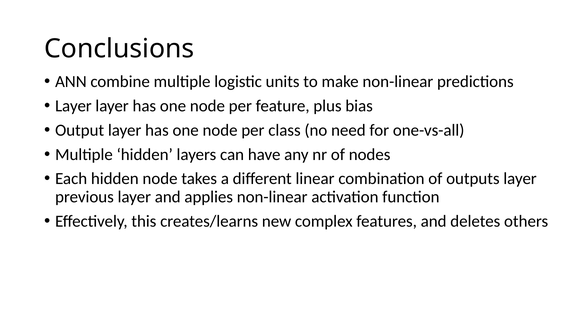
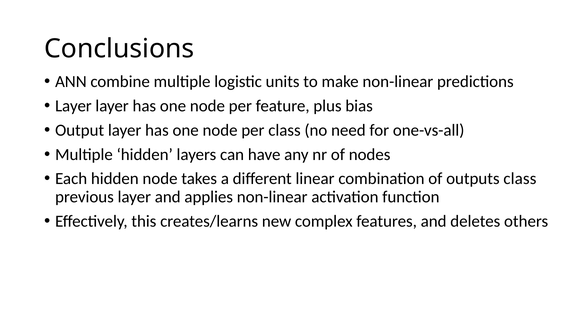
outputs layer: layer -> class (520, 179)
